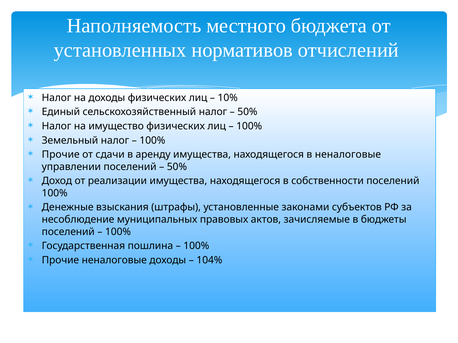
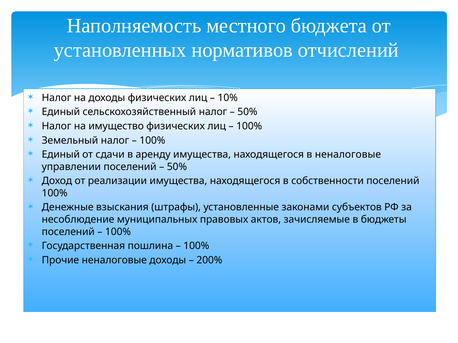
Прочие: Прочие -> Единый (61, 155)
104%: 104% -> 200% (209, 260)
